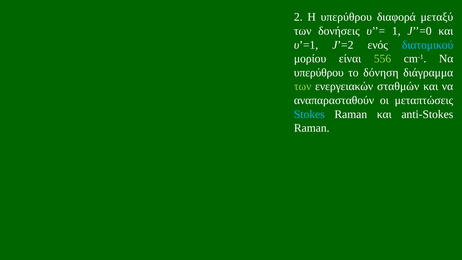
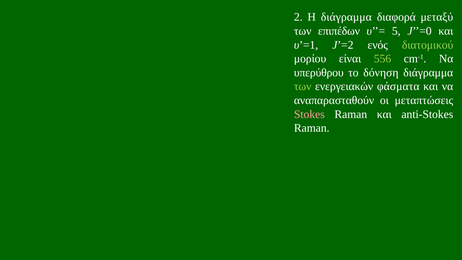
Η υπερύθρου: υπερύθρου -> διάγραμμα (346, 17)
δονήσεις: δονήσεις -> επιπέδων (339, 31)
1: 1 -> 5 (396, 31)
διατομικού colour: light blue -> light green (428, 45)
σταθμών: σταθμών -> φάσματα (398, 86)
Stokes colour: light blue -> pink (309, 114)
